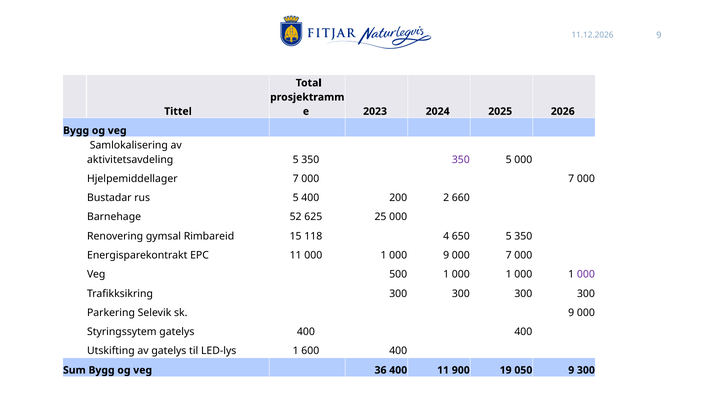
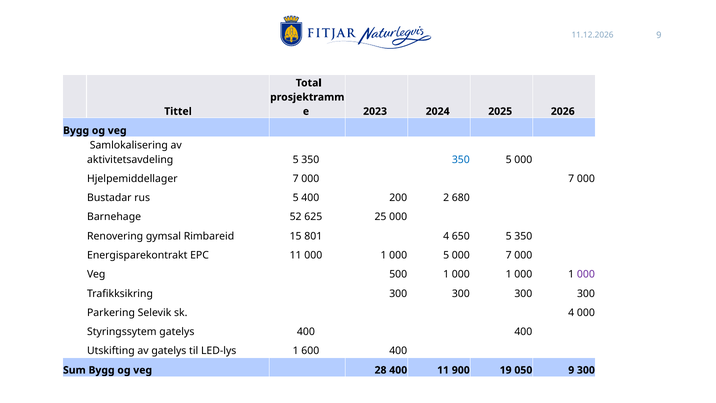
350 colour: purple -> blue (461, 159)
660: 660 -> 680 (461, 198)
118: 118 -> 801 (313, 236)
000 9: 9 -> 5 (446, 255)
sk 9: 9 -> 4 (571, 313)
36: 36 -> 28 (381, 370)
